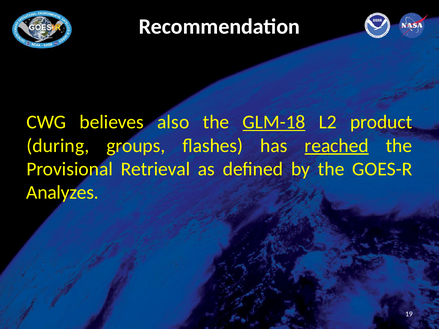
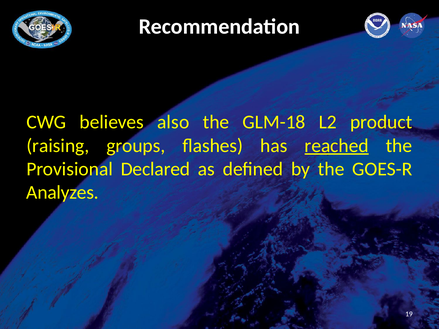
GLM-18 underline: present -> none (274, 122)
during: during -> raising (58, 146)
Retrieval: Retrieval -> Declared (155, 169)
